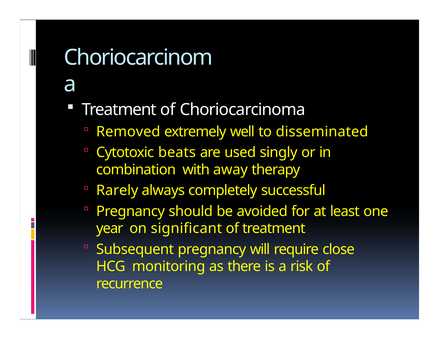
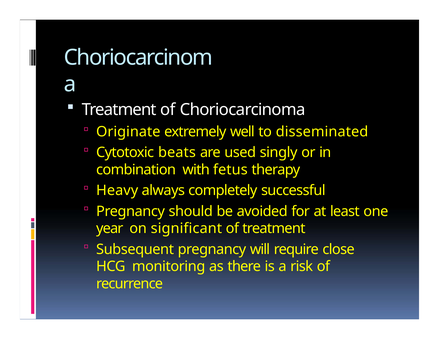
Removed: Removed -> Originate (128, 132)
away: away -> fetus (230, 170)
Rarely: Rarely -> Heavy (117, 191)
